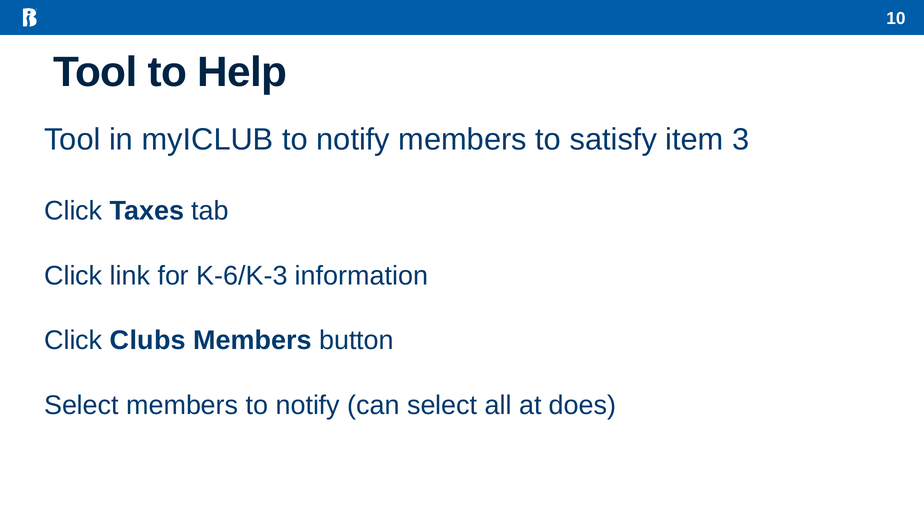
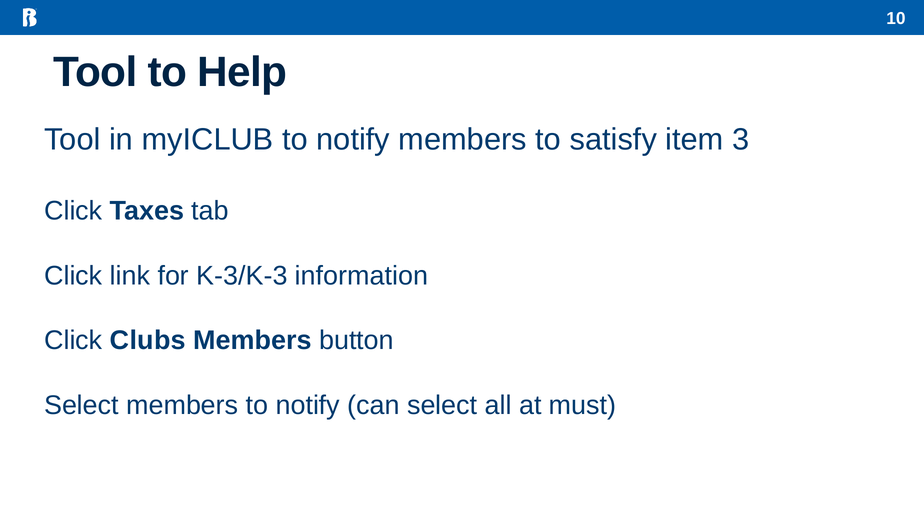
K-6/K-3: K-6/K-3 -> K-3/K-3 (242, 276)
does: does -> must (583, 405)
